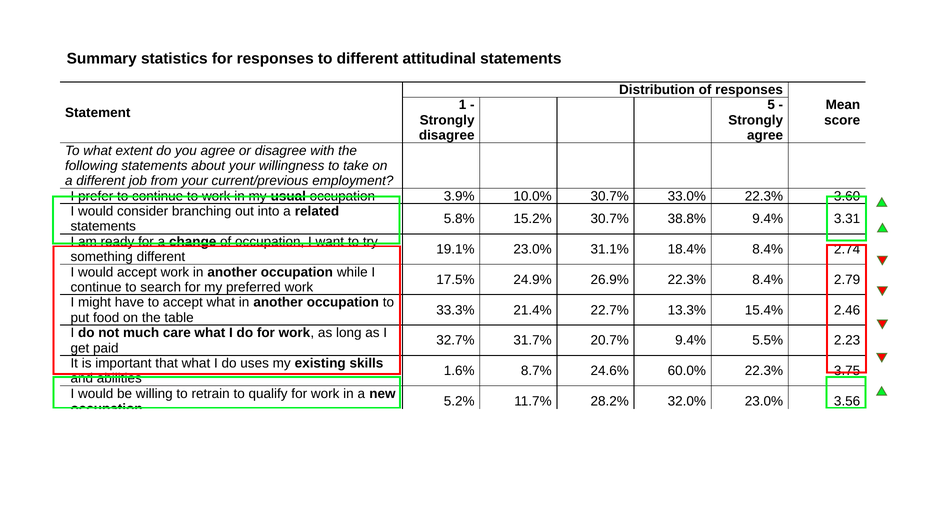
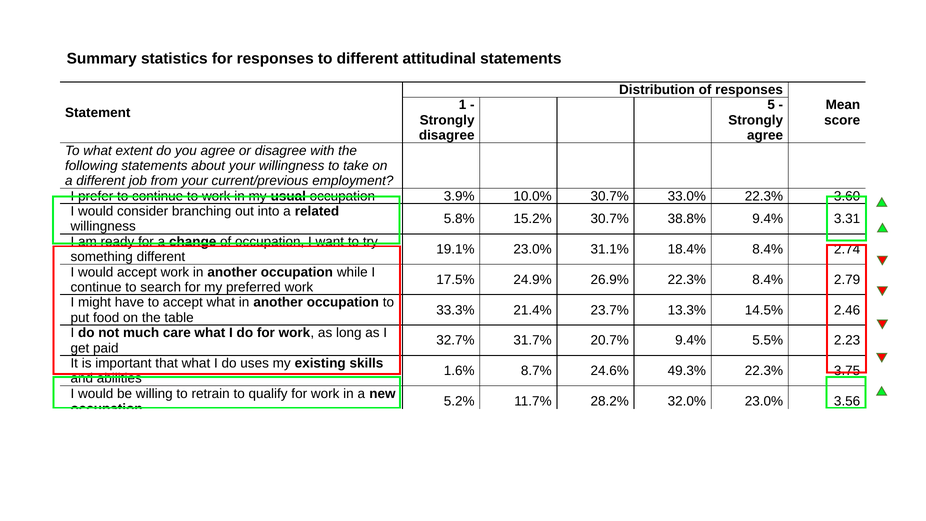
statements: statements -> willingness (103, 226)
22.7%: 22.7% -> 23.7% (610, 310)
15.4%: 15.4% -> 14.5% (764, 310)
60.0%: 60.0% -> 49.3% (687, 371)
